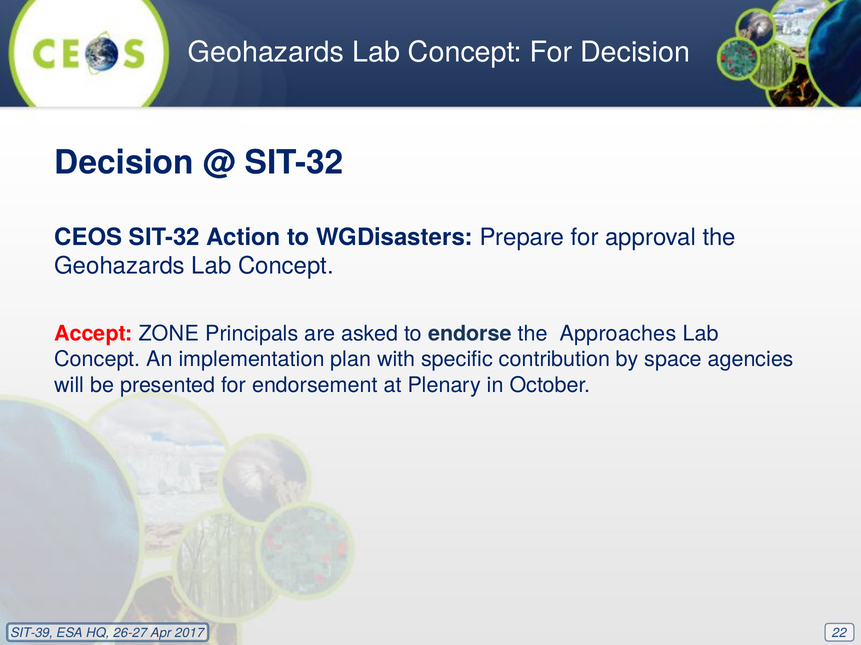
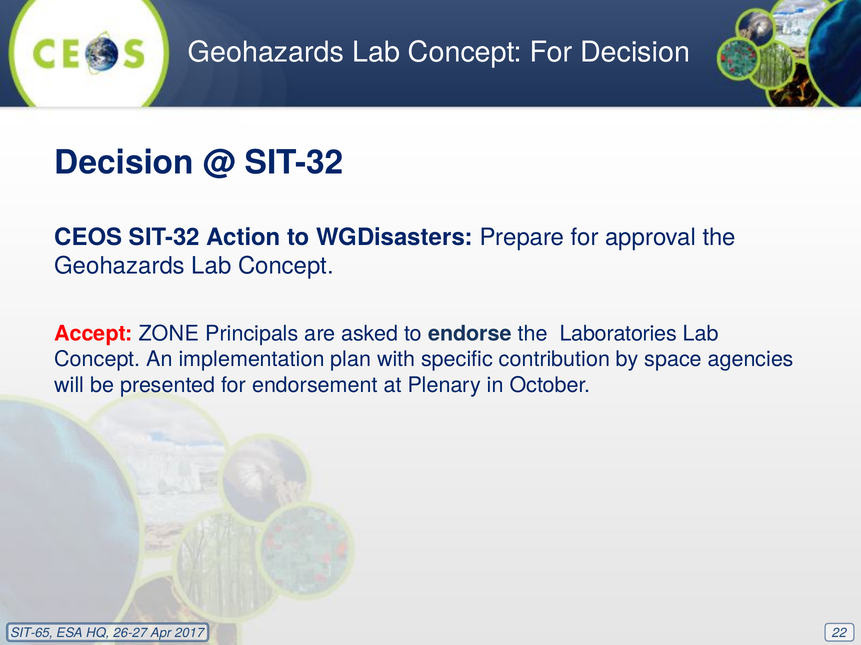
Approaches: Approaches -> Laboratories (618, 334)
SIT-39: SIT-39 -> SIT-65 (32, 634)
